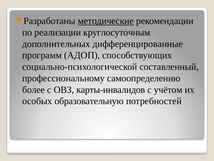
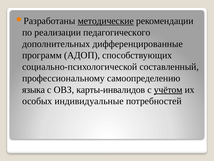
круглосуточным: круглосуточным -> педагогического (117, 32)
более: более -> языка (34, 89)
учётом underline: none -> present (168, 89)
образовательную: образовательную -> индивидуальные (89, 101)
